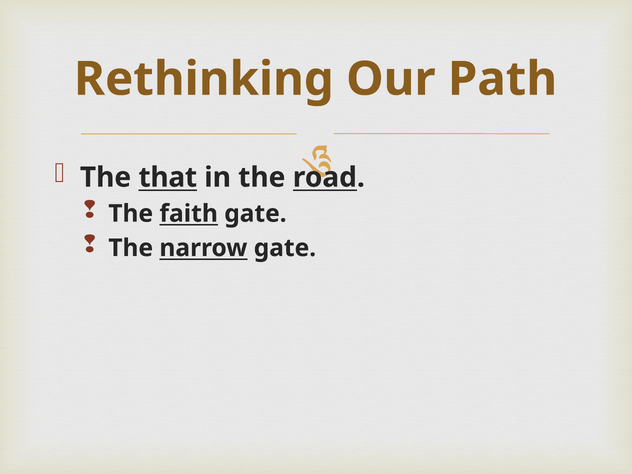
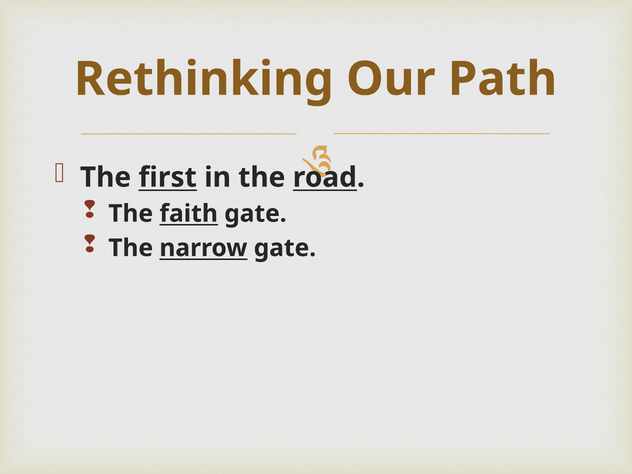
that: that -> first (168, 177)
